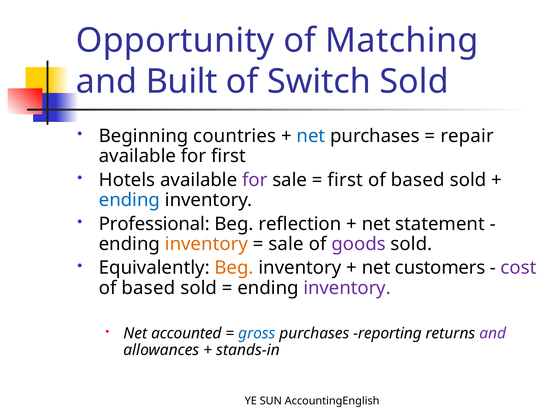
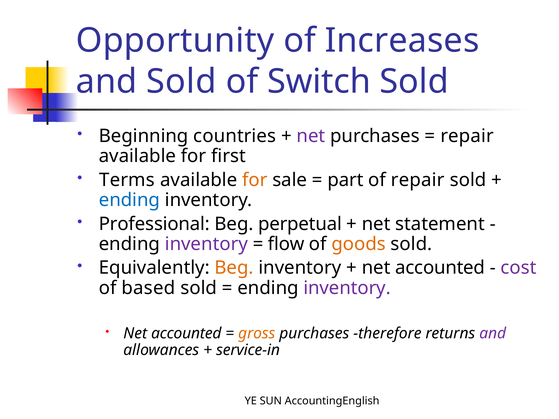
Matching: Matching -> Increases (402, 41)
and Built: Built -> Sold (181, 82)
net colour: blue -> purple (311, 136)
Hotels: Hotels -> Terms (127, 180)
for colour: purple -> orange (255, 180)
first: first -> part (345, 180)
based: based -> repair (418, 180)
reflection: reflection -> perpetual (300, 224)
inventory colour: orange -> purple (206, 244)
sale: sale -> flow (286, 244)
goods colour: purple -> orange (359, 244)
customers: customers -> accounted (440, 268)
gross colour: blue -> orange (257, 333)
reporting: reporting -> therefore (387, 333)
stands-in: stands-in -> service-in (248, 350)
